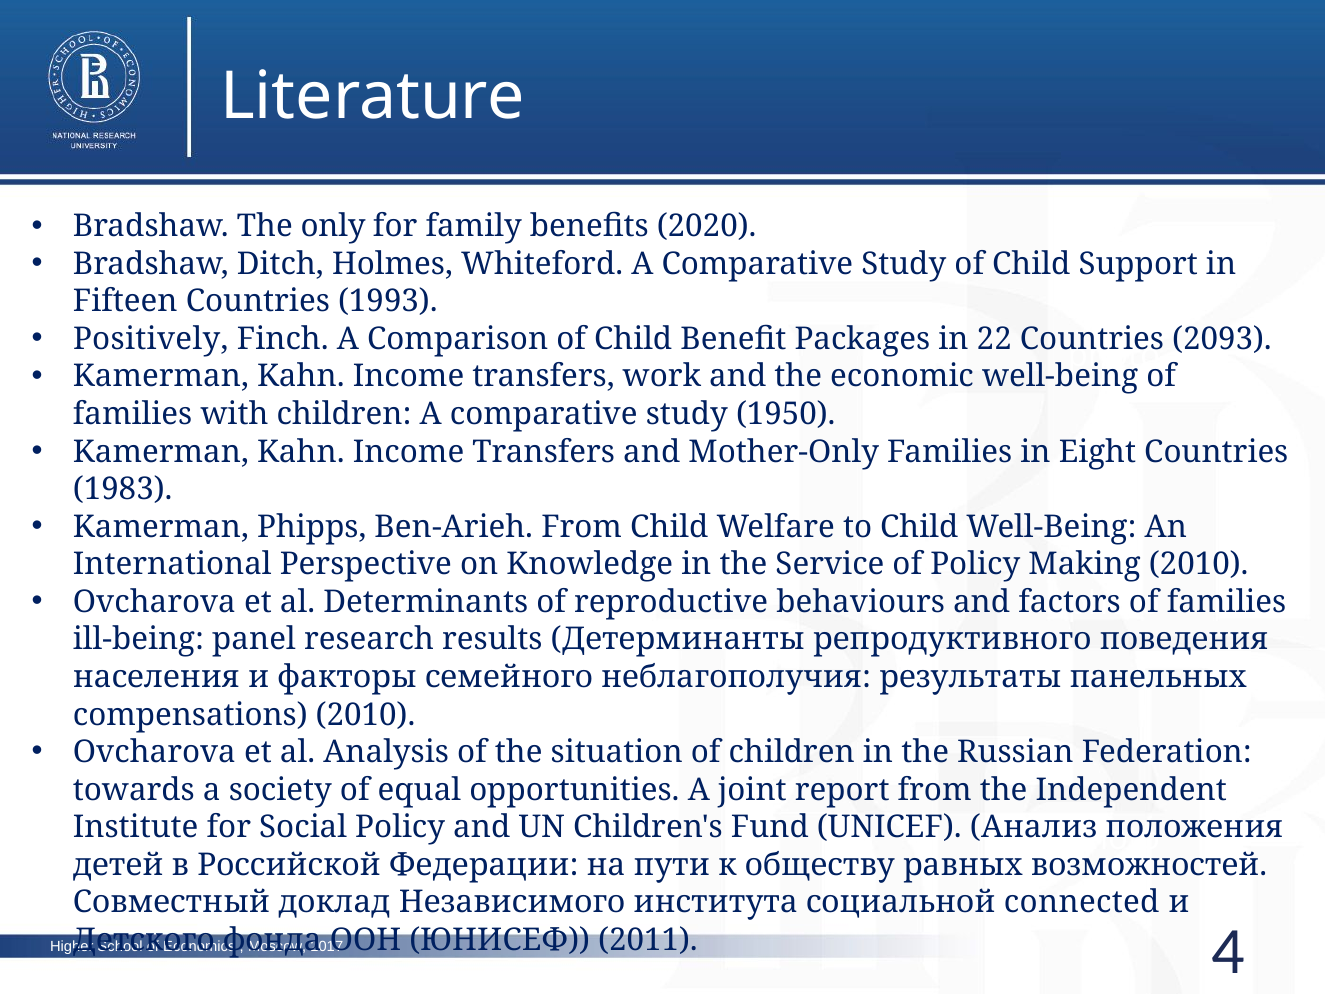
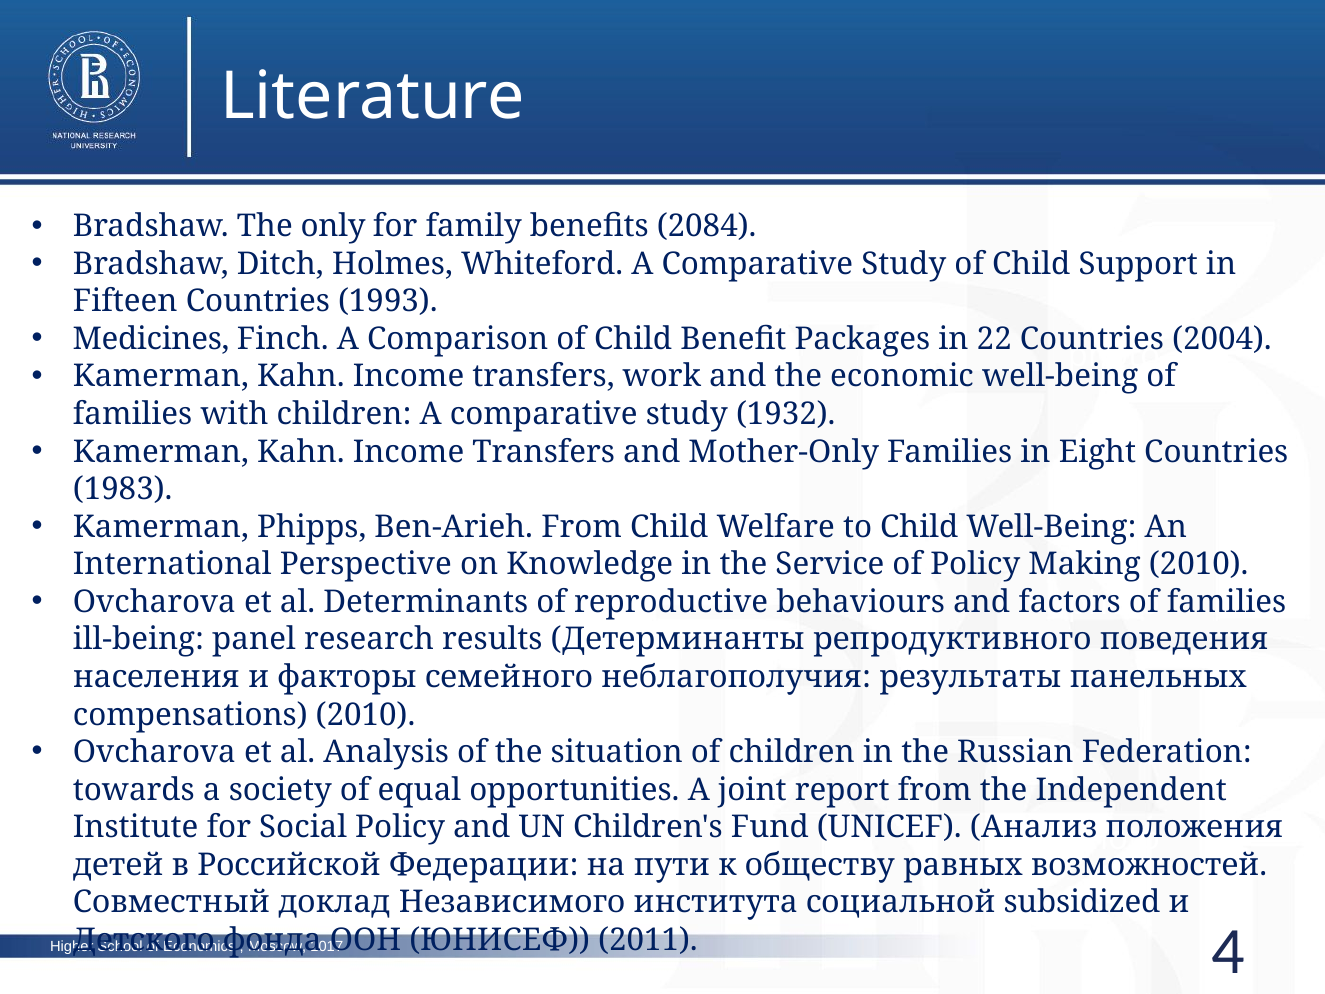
2020: 2020 -> 2084 (707, 226)
Positively: Positively -> Medicines (151, 339)
2093: 2093 -> 2004 (1222, 339)
1950: 1950 -> 1932 (786, 414)
connected: connected -> subsidized (1082, 902)
